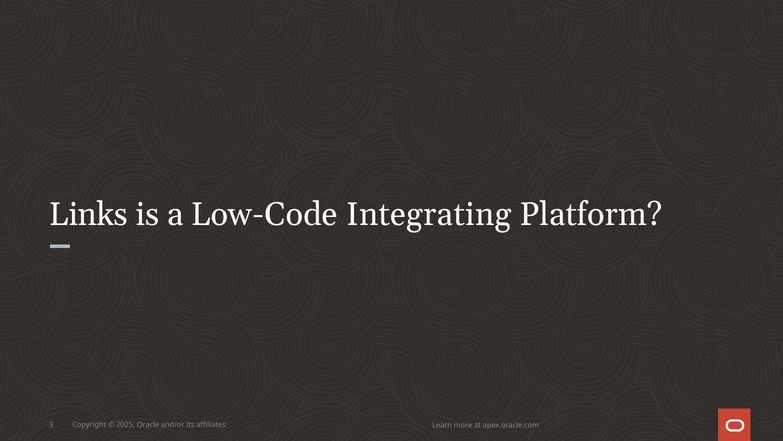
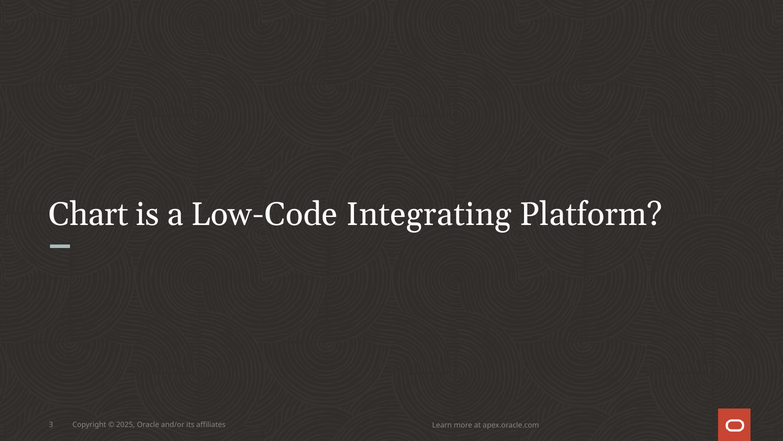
Links: Links -> Chart (89, 214)
